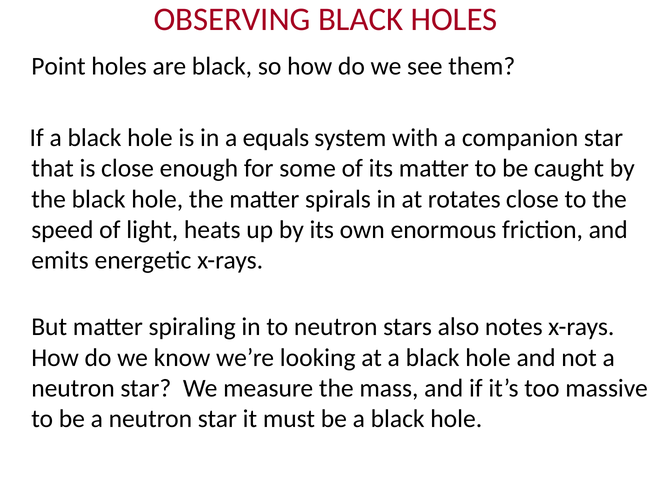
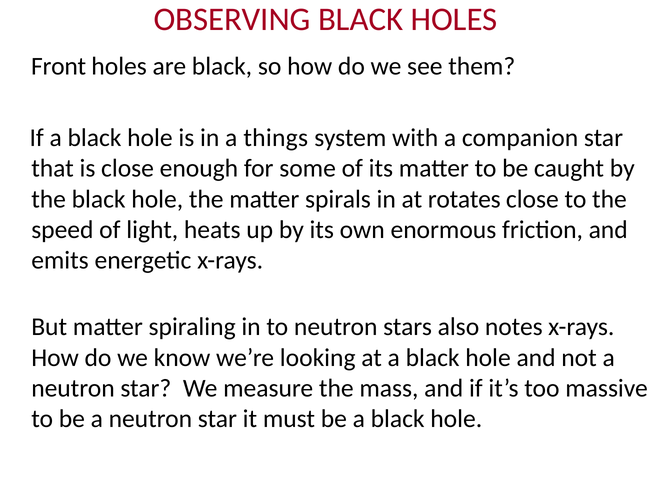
Point: Point -> Front (59, 66)
equals: equals -> things (276, 138)
